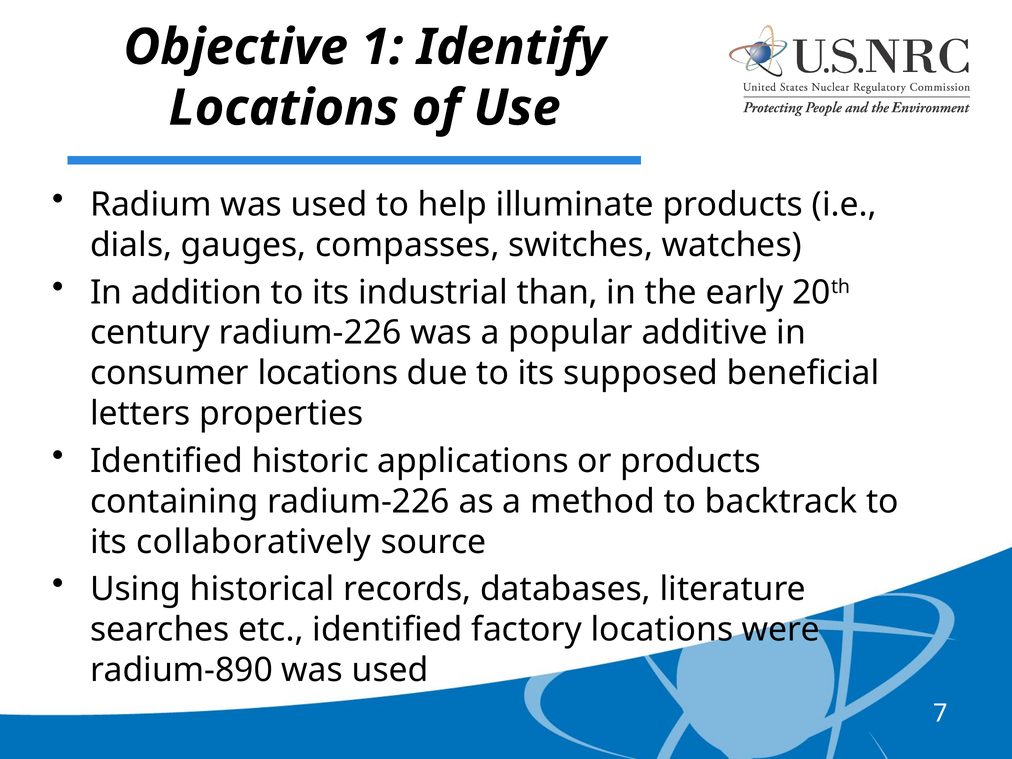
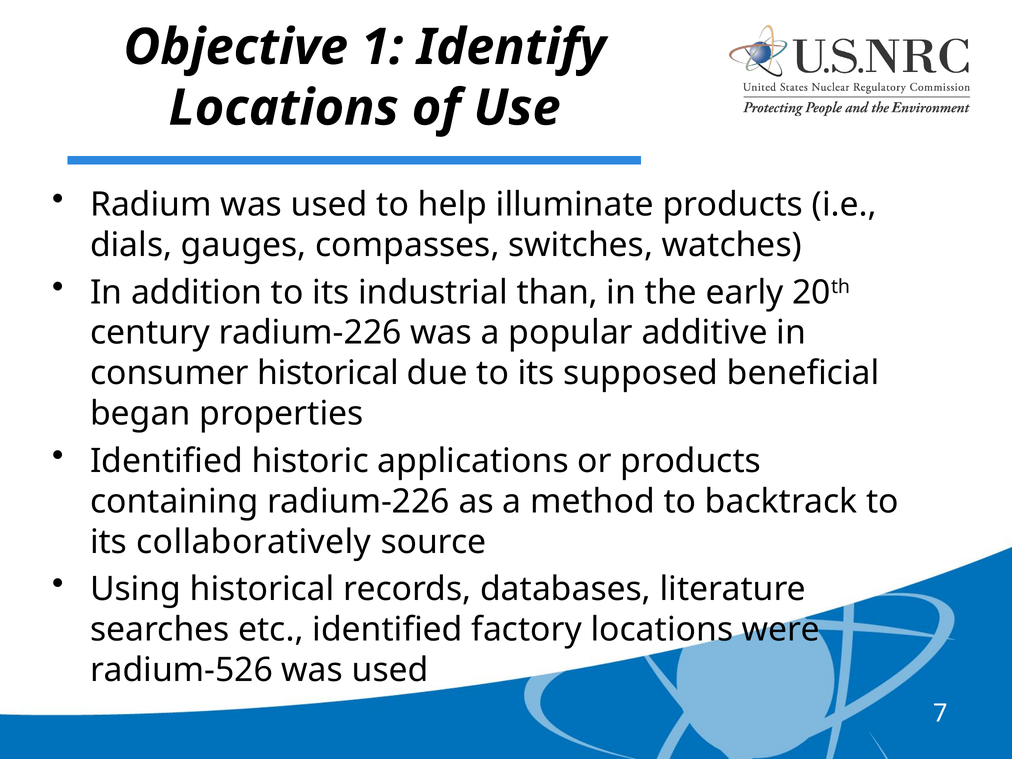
consumer locations: locations -> historical (328, 373)
letters: letters -> began (140, 414)
radium-890: radium-890 -> radium-526 (181, 670)
